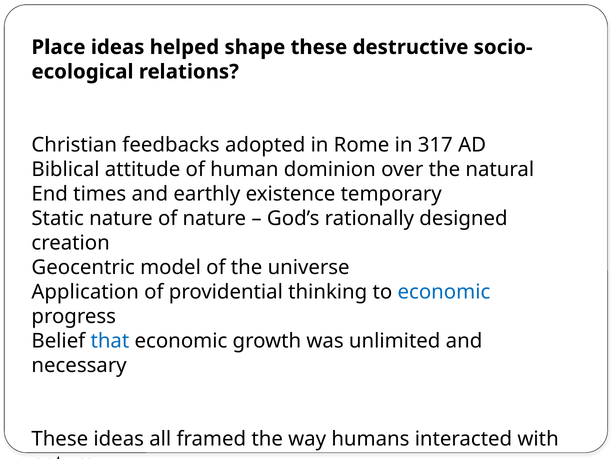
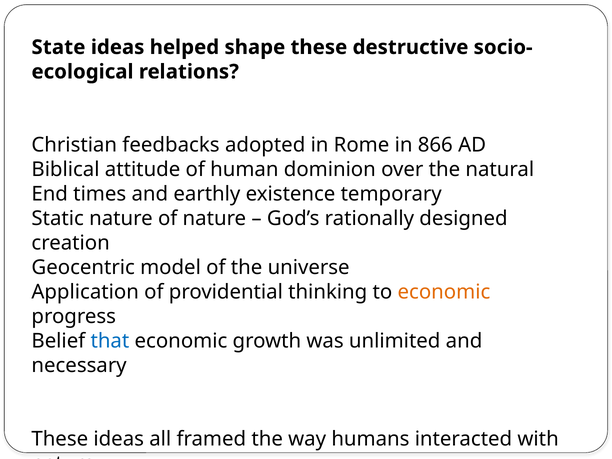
Place: Place -> State (58, 47)
317: 317 -> 866 (435, 145)
economic colour: blue -> orange (444, 292)
